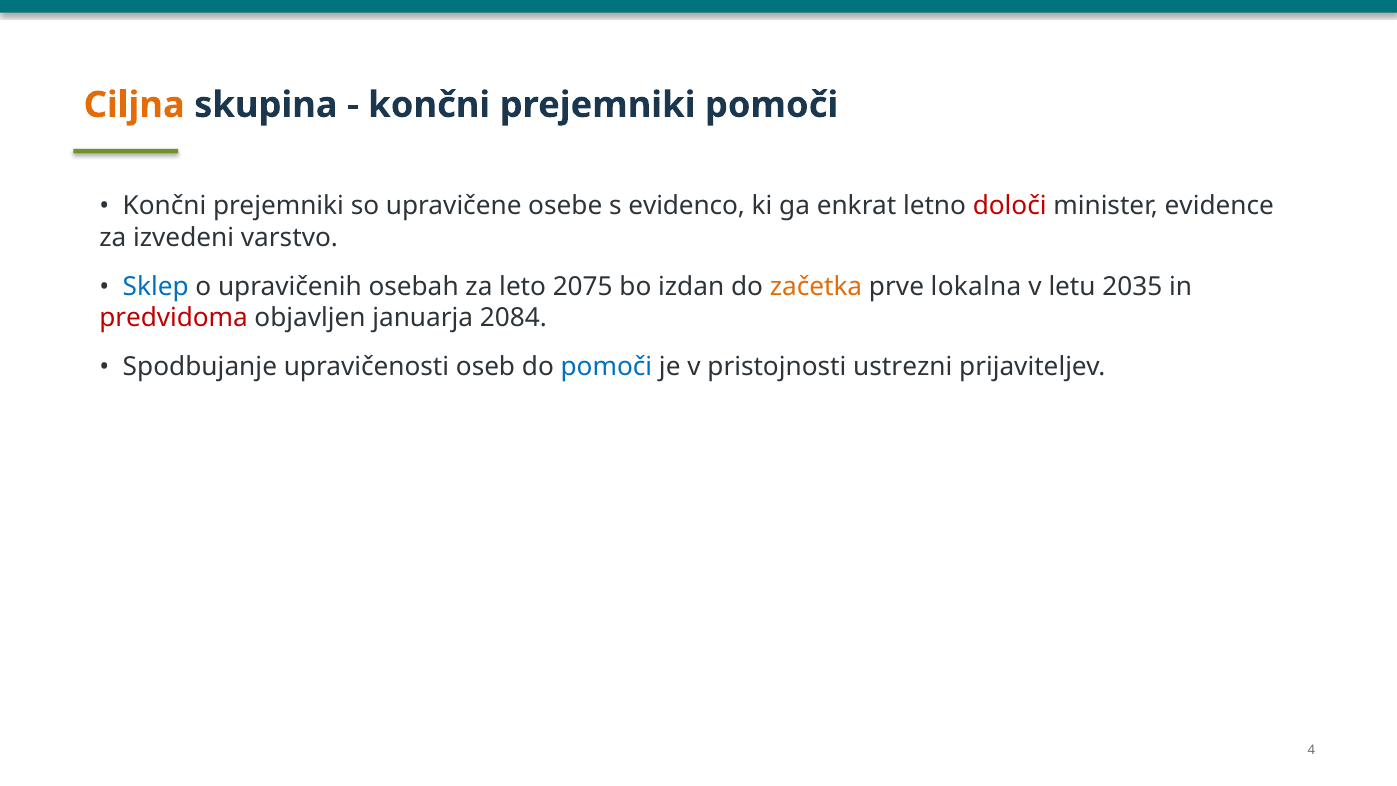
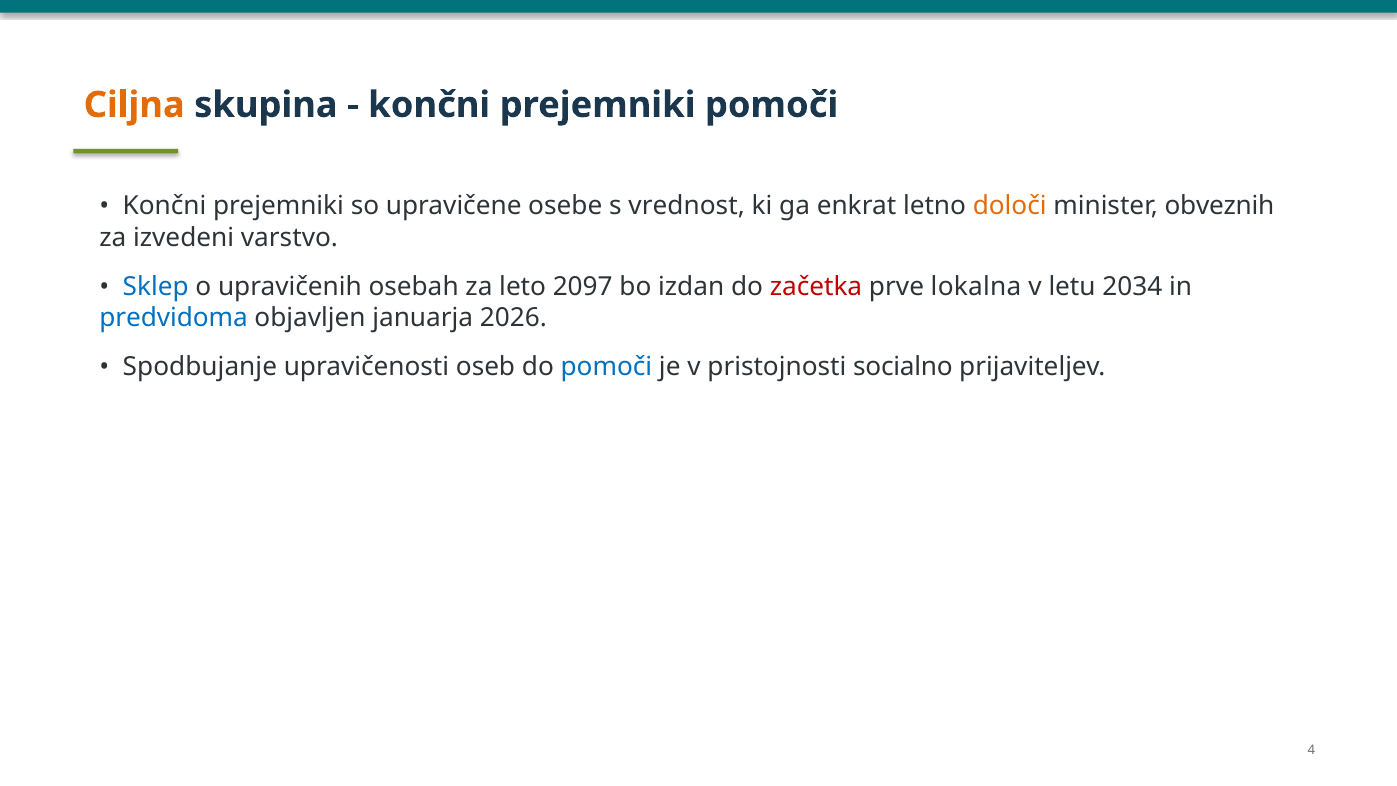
evidenco: evidenco -> vrednost (687, 206)
določi colour: red -> orange (1010, 206)
evidence: evidence -> obveznih (1219, 206)
2075: 2075 -> 2097 (583, 286)
začetka colour: orange -> red (816, 286)
2035: 2035 -> 2034 (1132, 286)
predvidoma colour: red -> blue (174, 318)
2084: 2084 -> 2026 (513, 318)
ustrezni: ustrezni -> socialno (903, 367)
